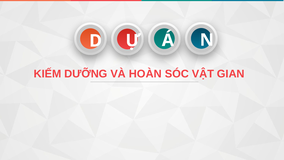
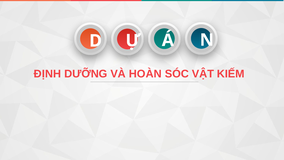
KIẾM: KIẾM -> ĐỊNH (47, 74)
GIAN: GIAN -> KIẾM (231, 74)
